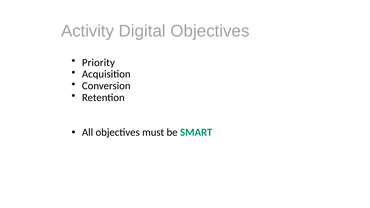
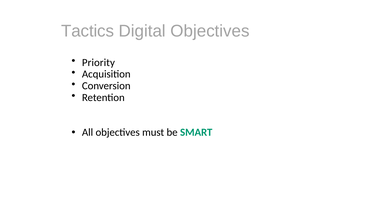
Activity: Activity -> Tactics (88, 31)
